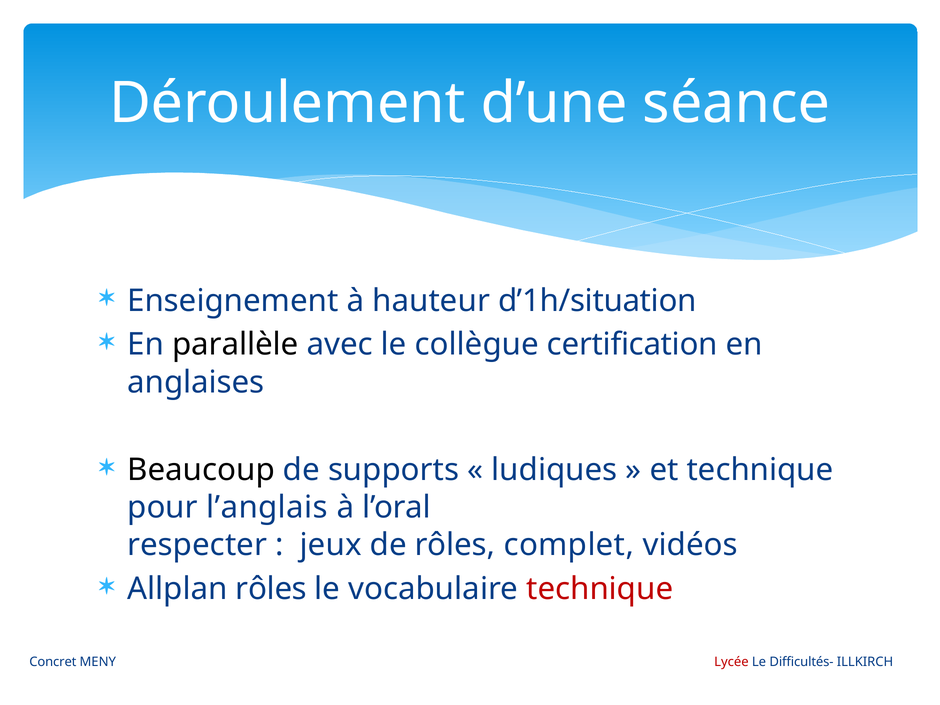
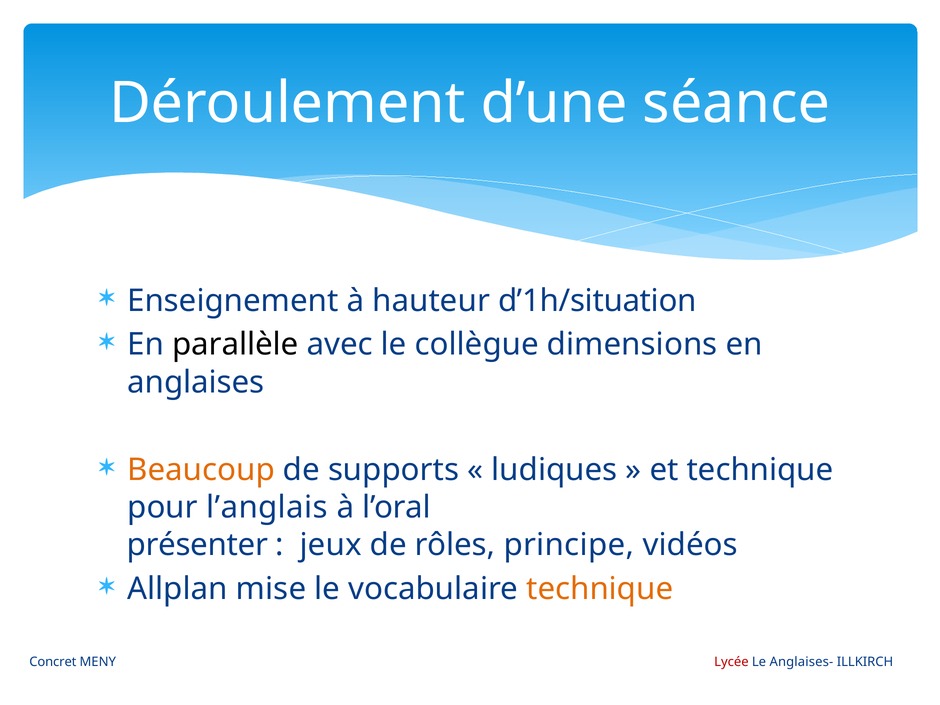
certification: certification -> dimensions (632, 345)
Beaucoup colour: black -> orange (201, 470)
respecter: respecter -> présenter (197, 545)
complet: complet -> principe (569, 545)
Allplan rôles: rôles -> mise (271, 589)
technique colour: red -> orange (600, 589)
Difficultés-: Difficultés- -> Anglaises- (801, 662)
